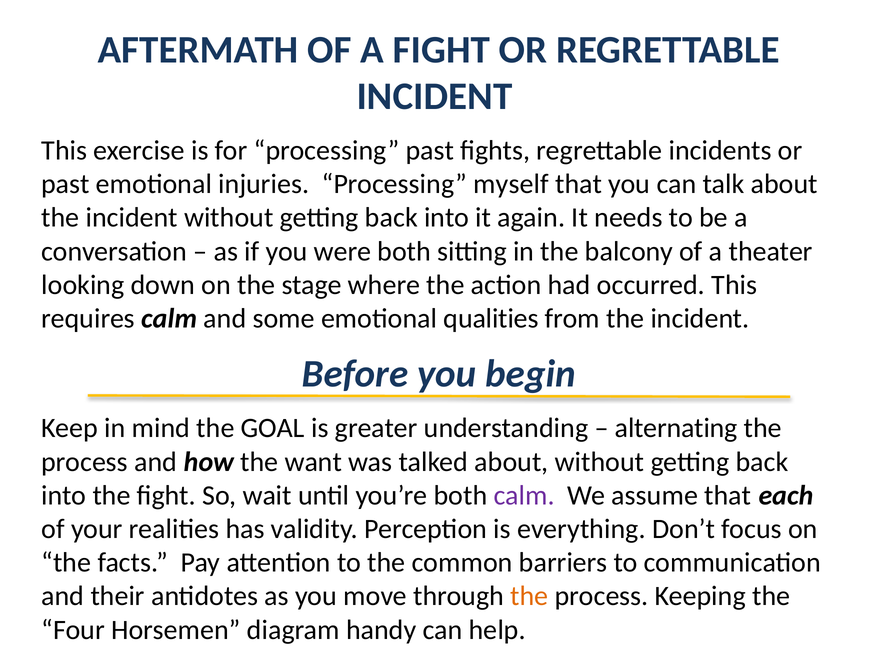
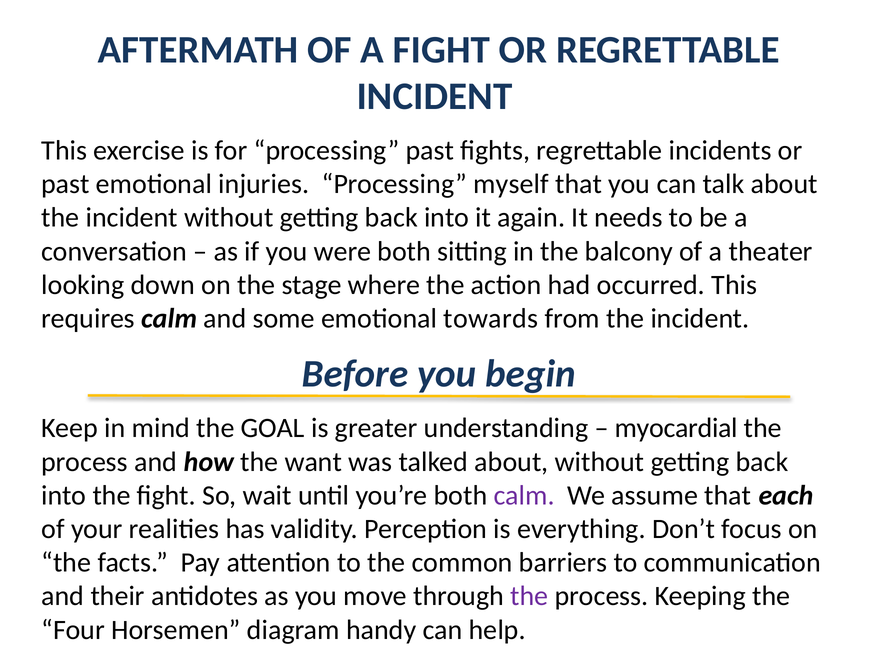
qualities: qualities -> towards (491, 319)
alternating: alternating -> myocardial (676, 429)
the colour: orange -> purple (529, 597)
